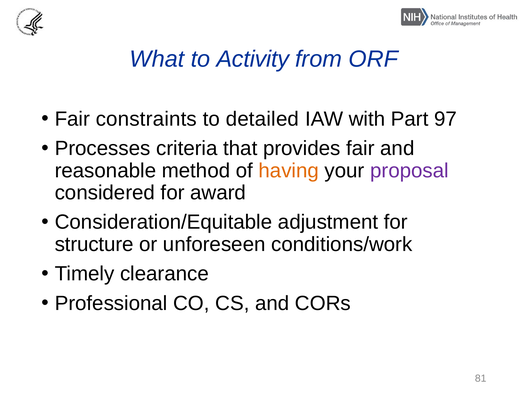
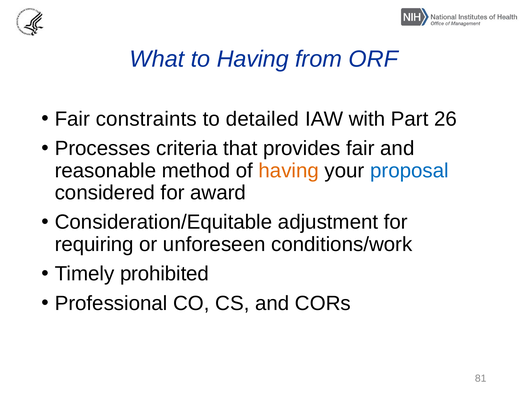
to Activity: Activity -> Having (253, 59)
97: 97 -> 26 (446, 119)
proposal colour: purple -> blue (409, 171)
structure: structure -> requiring (94, 244)
clearance: clearance -> prohibited (164, 274)
